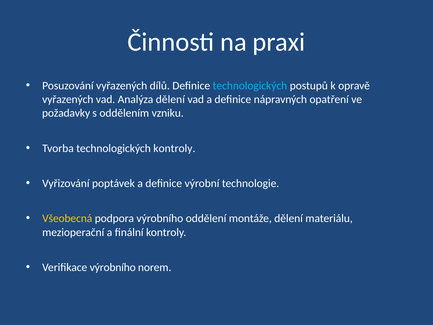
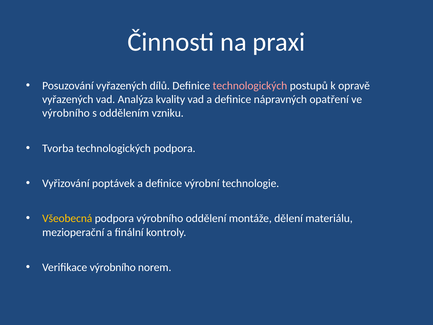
technologických colour: light blue -> pink (250, 86)
Analýza dělení: dělení -> kvality (170, 99)
požadavky: požadavky -> výrobního (66, 113)
technologických kontroly: kontroly -> podpora (174, 148)
